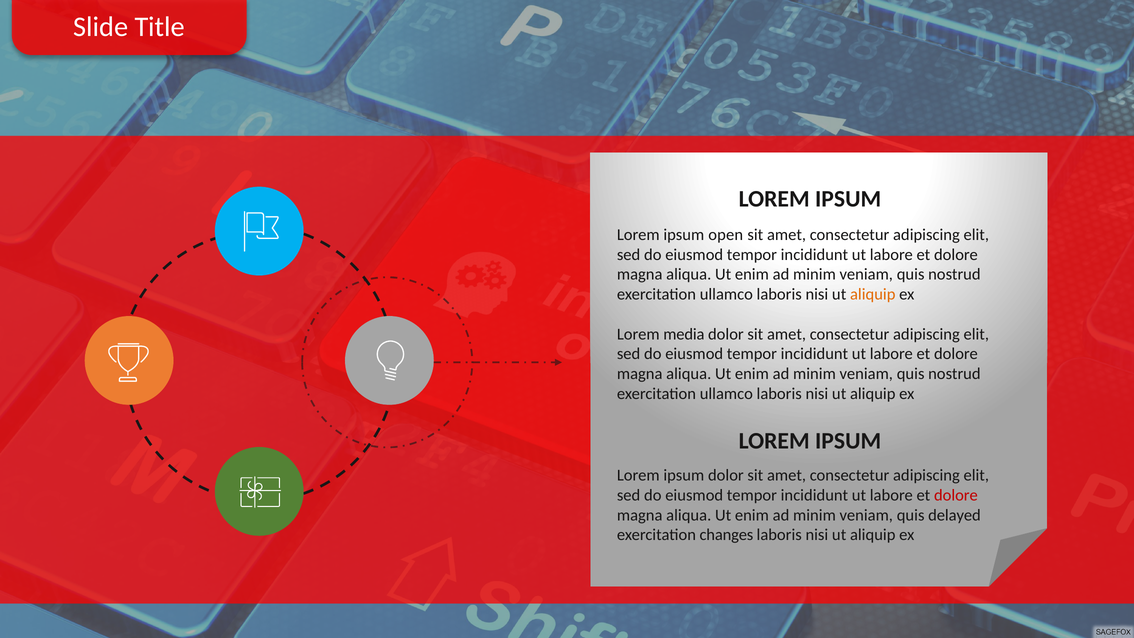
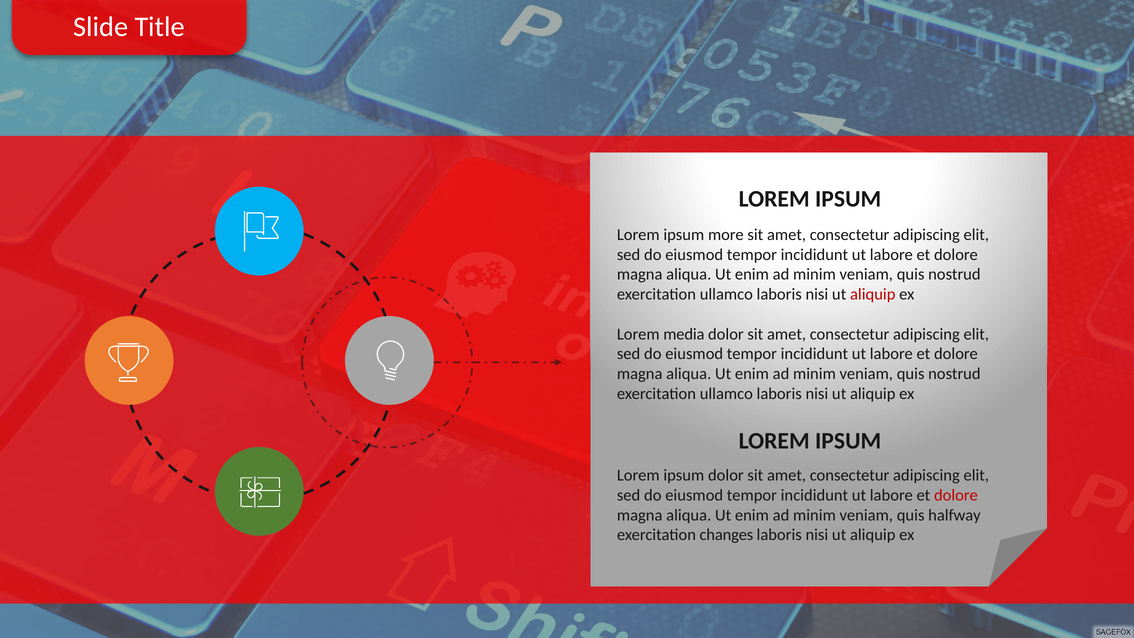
open: open -> more (726, 235)
aliquip colour: orange -> red (873, 294)
delayed: delayed -> halfway (954, 515)
